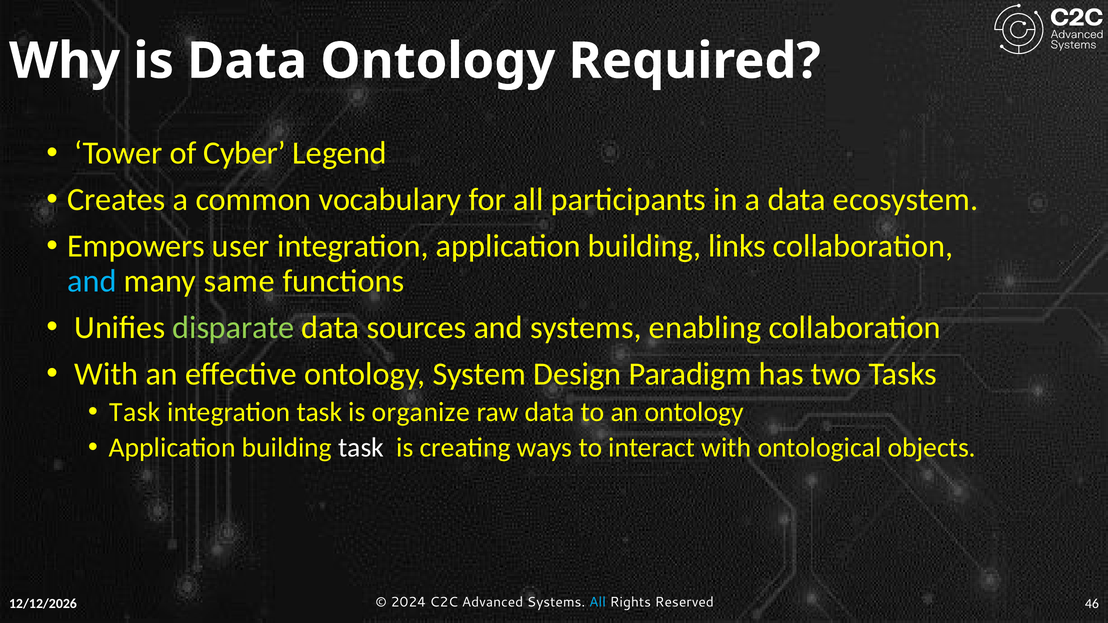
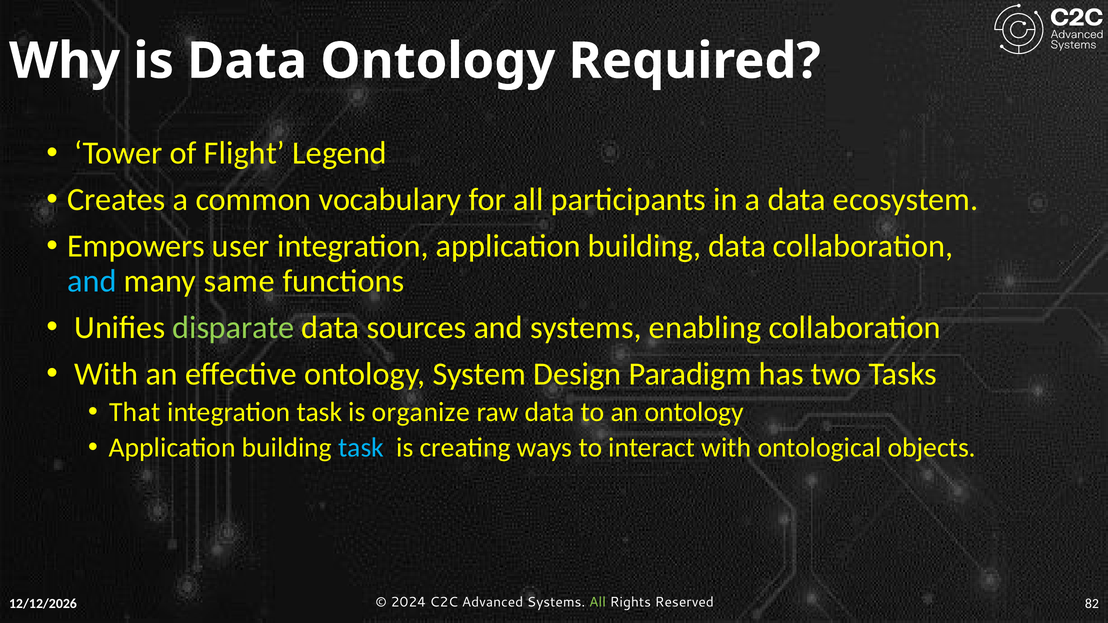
Cyber: Cyber -> Flight (244, 153)
building links: links -> data (737, 246)
Task: Task -> That (135, 412)
task colour: white -> light blue (361, 448)
All colour: light blue -> light green (598, 603)
46: 46 -> 82 (1092, 604)
